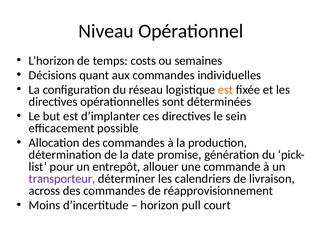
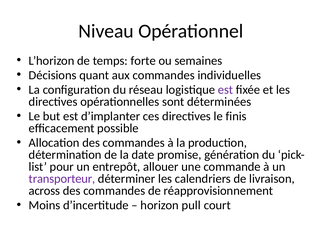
costs: costs -> forte (143, 61)
est colour: orange -> purple (226, 90)
sein: sein -> finis (236, 116)
